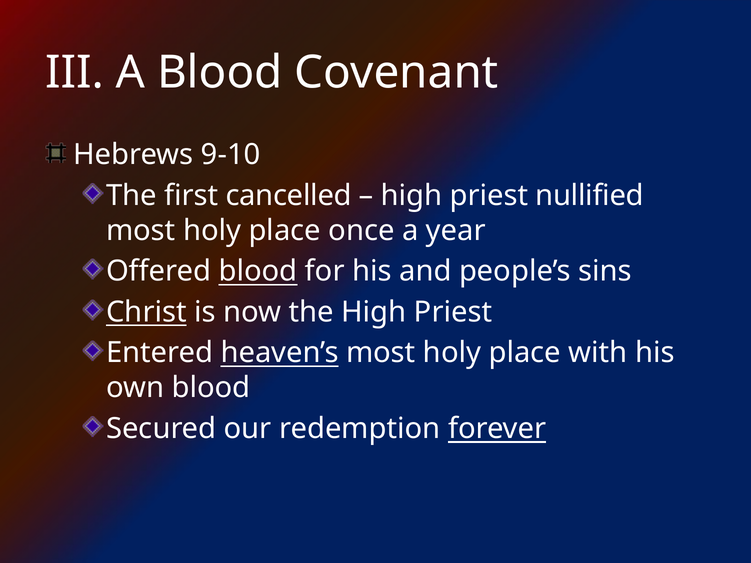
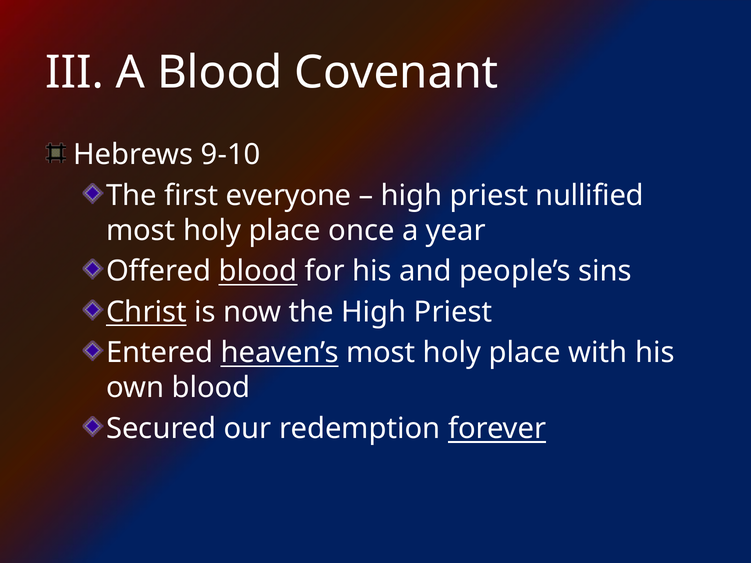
cancelled: cancelled -> everyone (289, 196)
